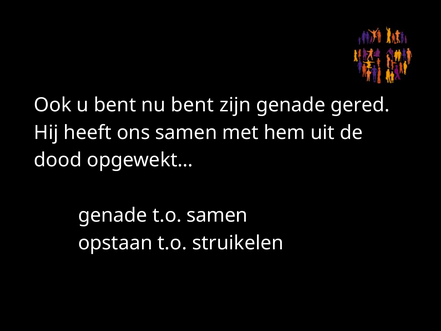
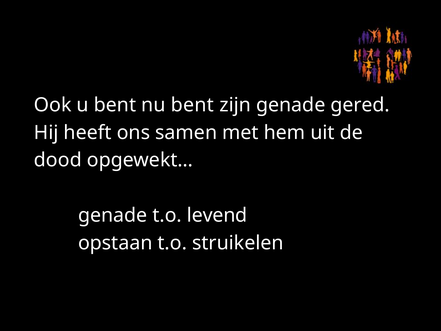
t.o samen: samen -> levend (217, 215)
